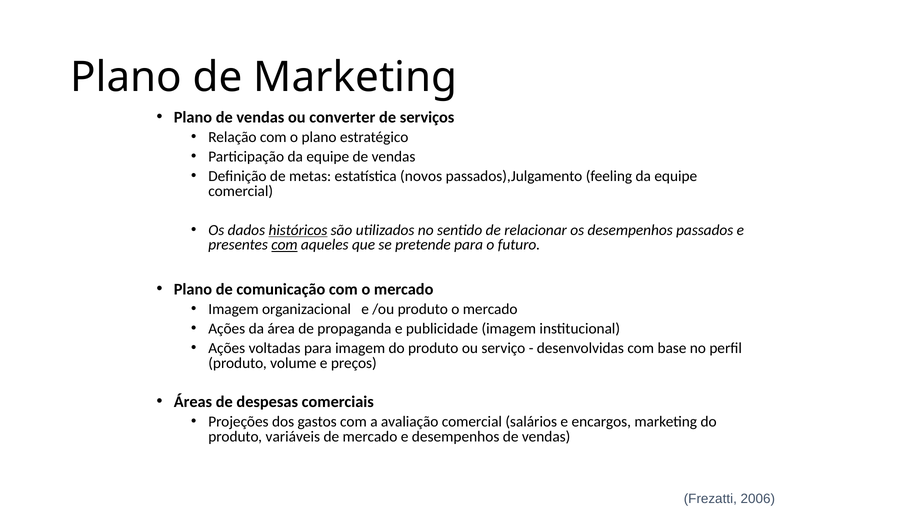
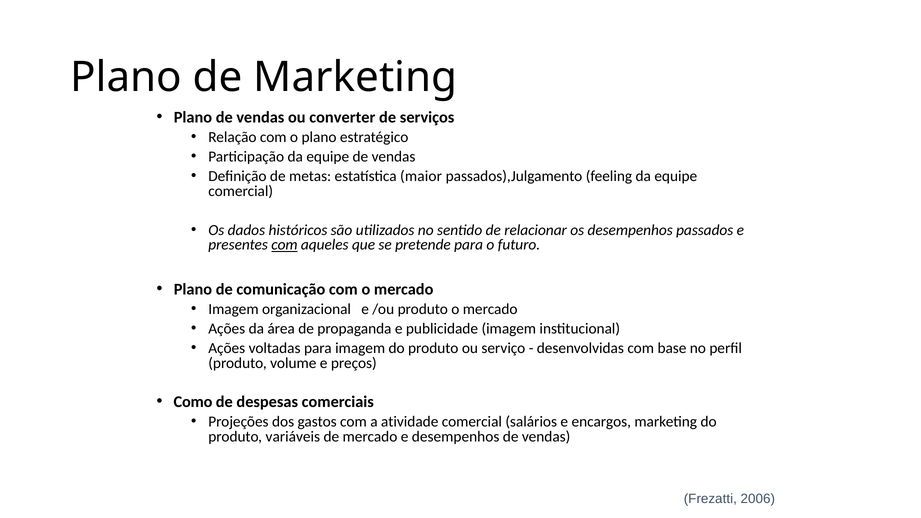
novos: novos -> maior (421, 176)
históricos underline: present -> none (298, 230)
Áreas: Áreas -> Como (193, 402)
avaliação: avaliação -> atividade (410, 422)
